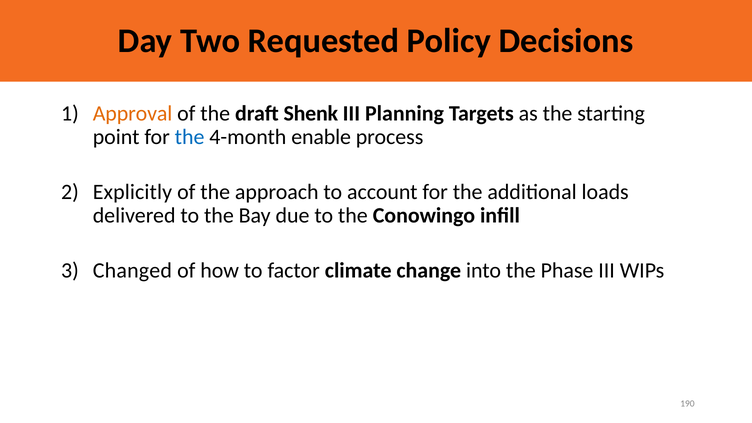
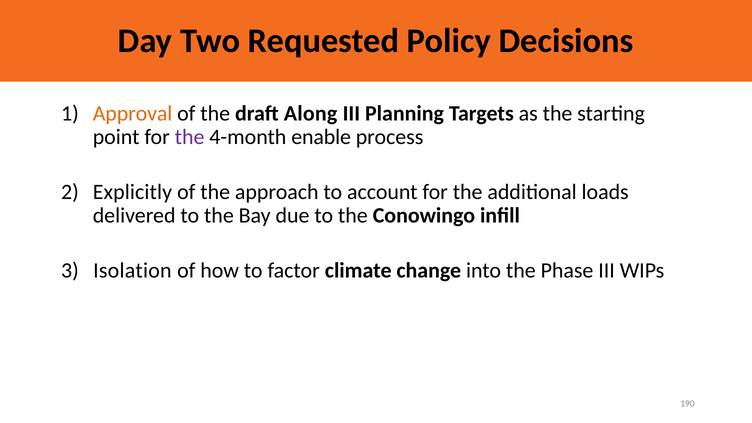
Shenk: Shenk -> Along (311, 113)
the colour: blue -> purple (190, 137)
Changed: Changed -> Isolation (132, 271)
